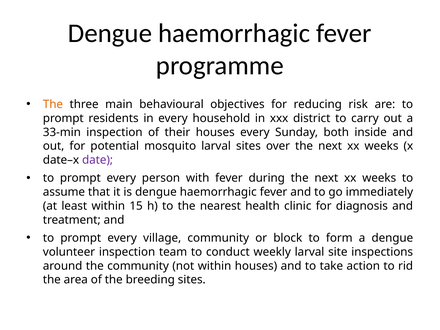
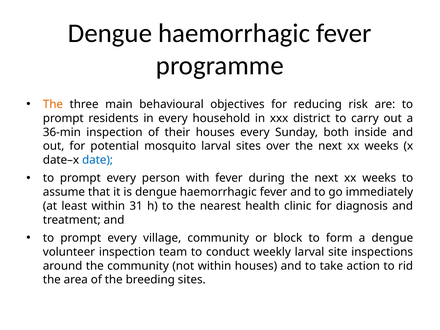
33-min: 33-min -> 36-min (62, 132)
date colour: purple -> blue (98, 160)
15: 15 -> 31 (136, 206)
